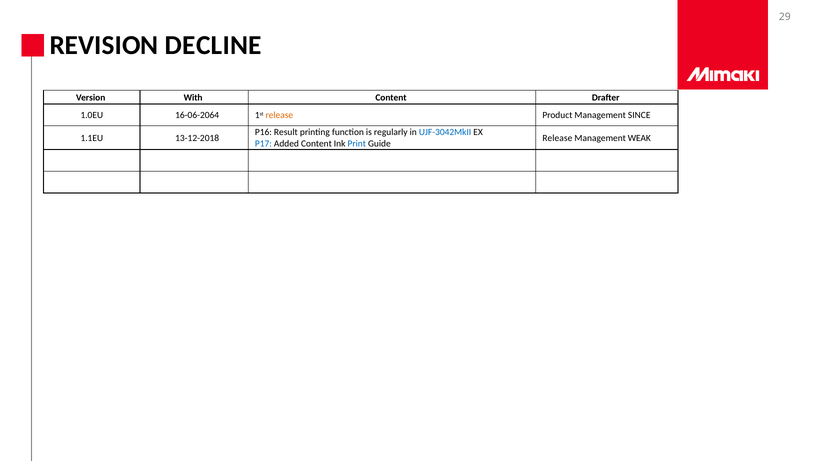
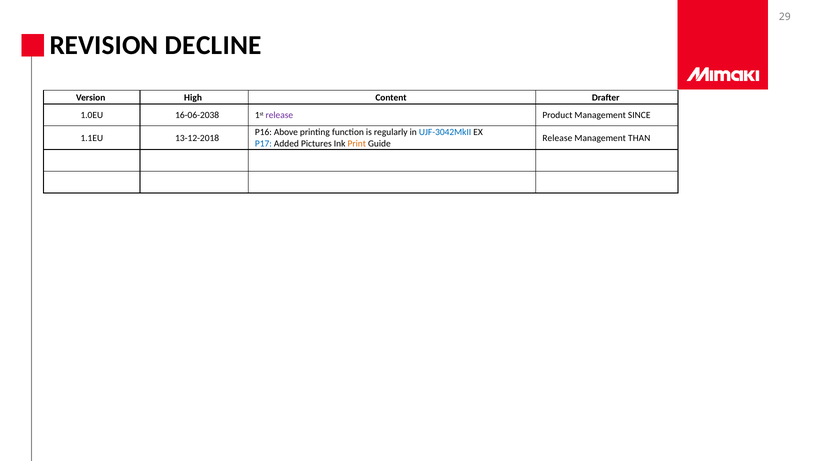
With: With -> High (193, 98)
16-06-2064: 16-06-2064 -> 16-06-2038 (197, 115)
release colour: orange -> purple (279, 115)
Result: Result -> Above (286, 132)
WEAK: WEAK -> THAN (639, 138)
Added Content: Content -> Pictures (316, 144)
Print colour: blue -> orange (357, 144)
